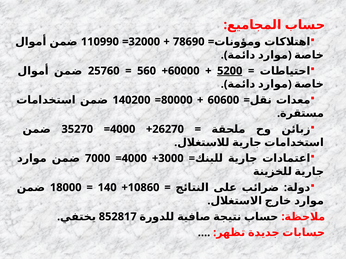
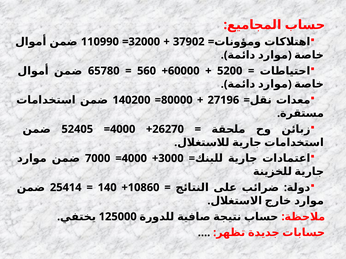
78690: 78690 -> 37902 (189, 42)
25760: 25760 -> 65780 (104, 71)
5200 underline: present -> none (230, 71)
60600: 60600 -> 27196 (223, 100)
35270: 35270 -> 52405 (77, 129)
18000: 18000 -> 25414 (66, 188)
852817: 852817 -> 125000 (118, 217)
